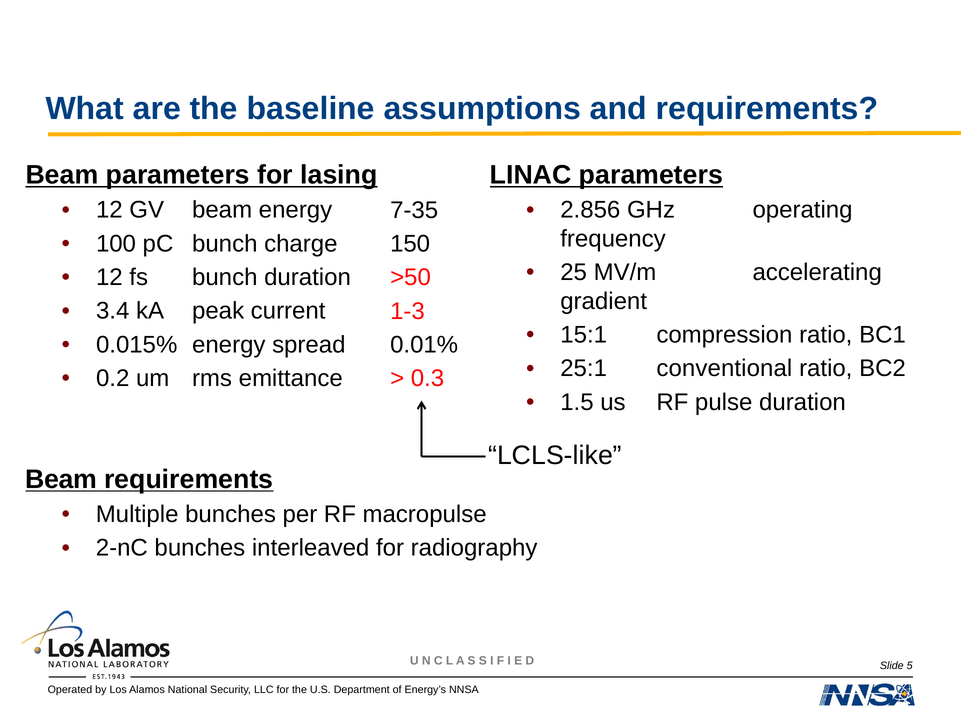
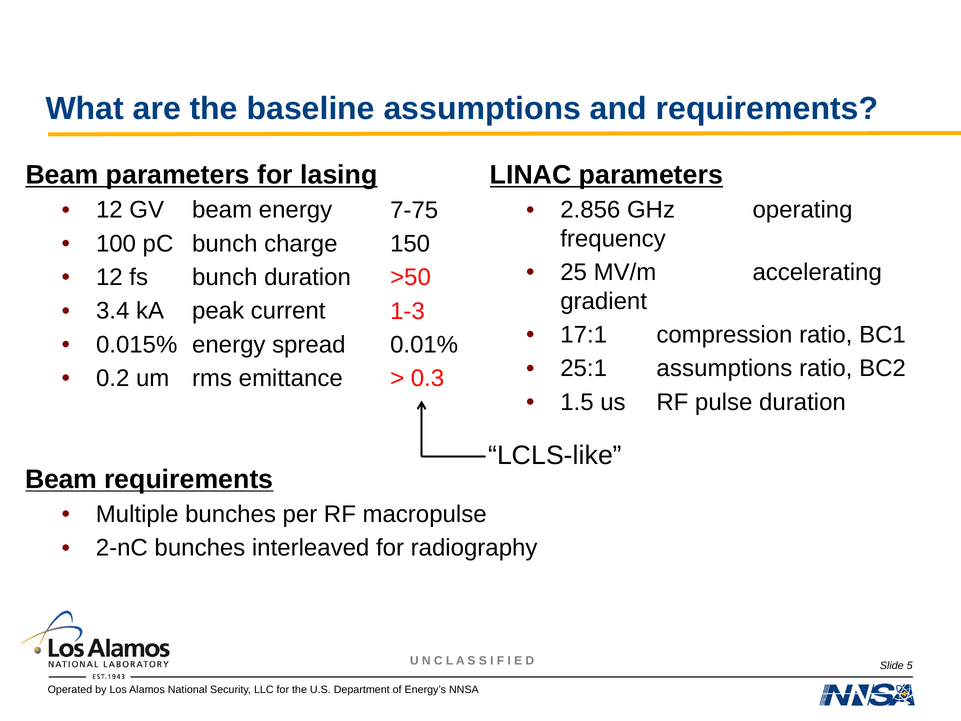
7-35: 7-35 -> 7-75 (414, 210)
15:1: 15:1 -> 17:1 (584, 335)
25:1 conventional: conventional -> assumptions (724, 368)
